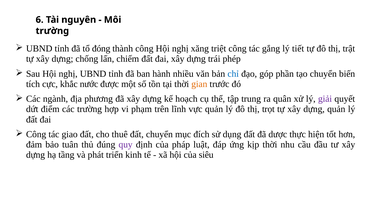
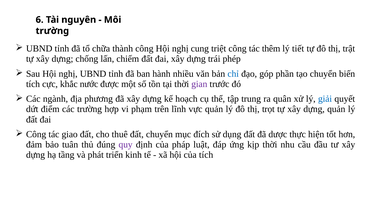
đóng: đóng -> chữa (101, 48)
xăng: xăng -> cung (200, 48)
gắng: gắng -> thêm (271, 48)
gian colour: orange -> purple (199, 84)
giải colour: purple -> blue (325, 99)
của siêu: siêu -> tích (206, 155)
